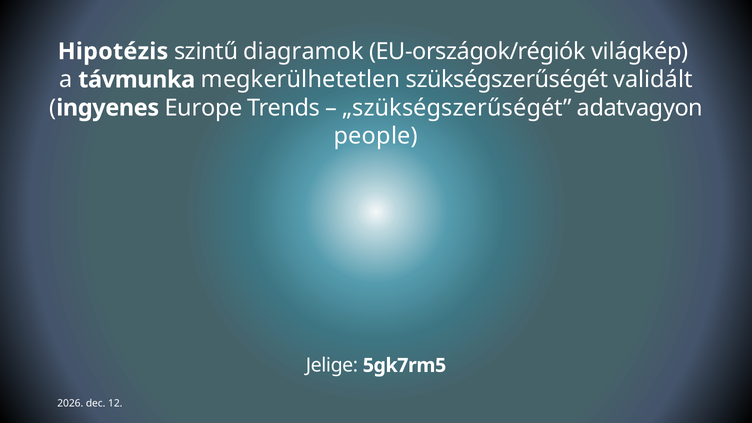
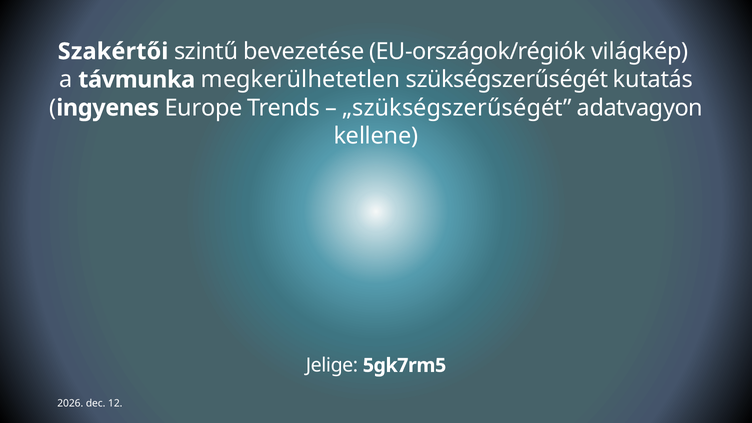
Hipotézis: Hipotézis -> Szakértői (113, 51)
diagramok: diagramok -> bevezetése (304, 51)
validált: validált -> kutatás (653, 80)
people: people -> kellene (376, 136)
